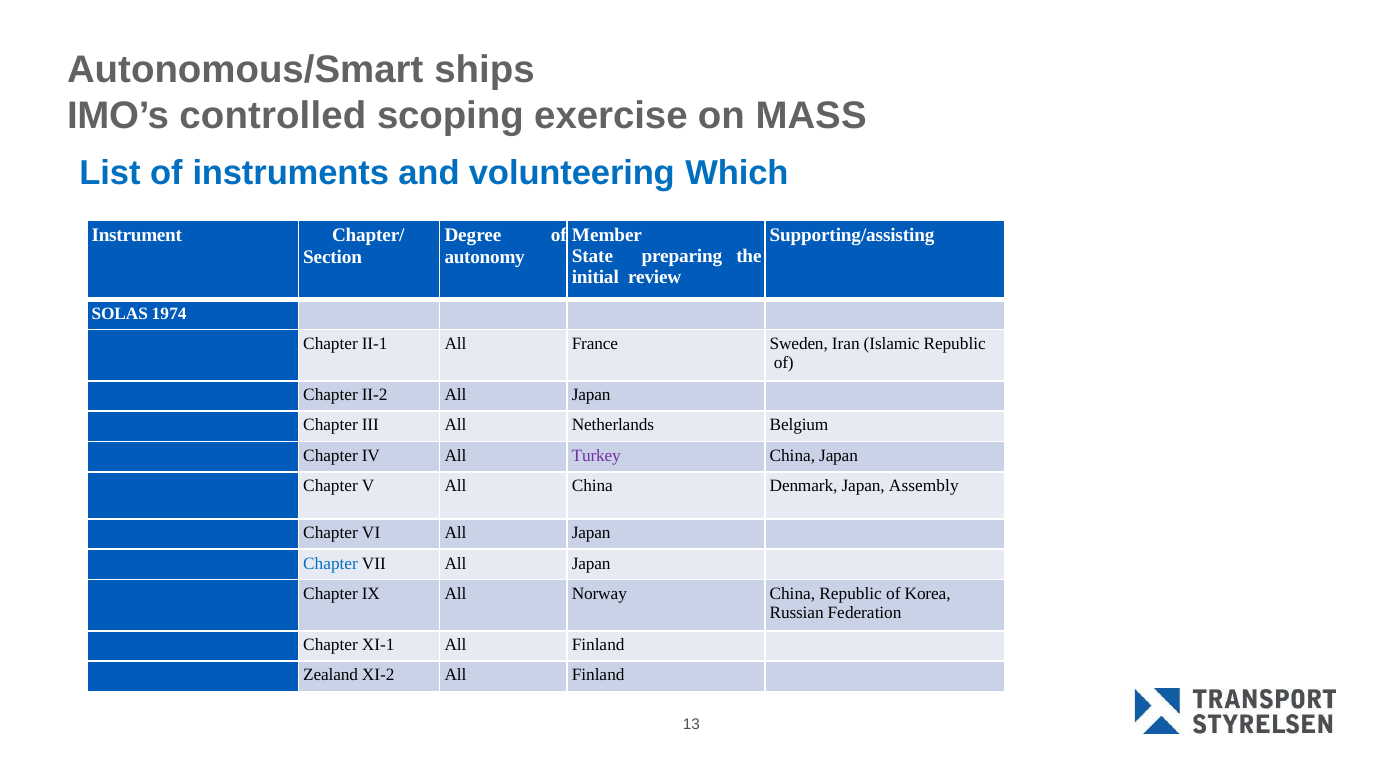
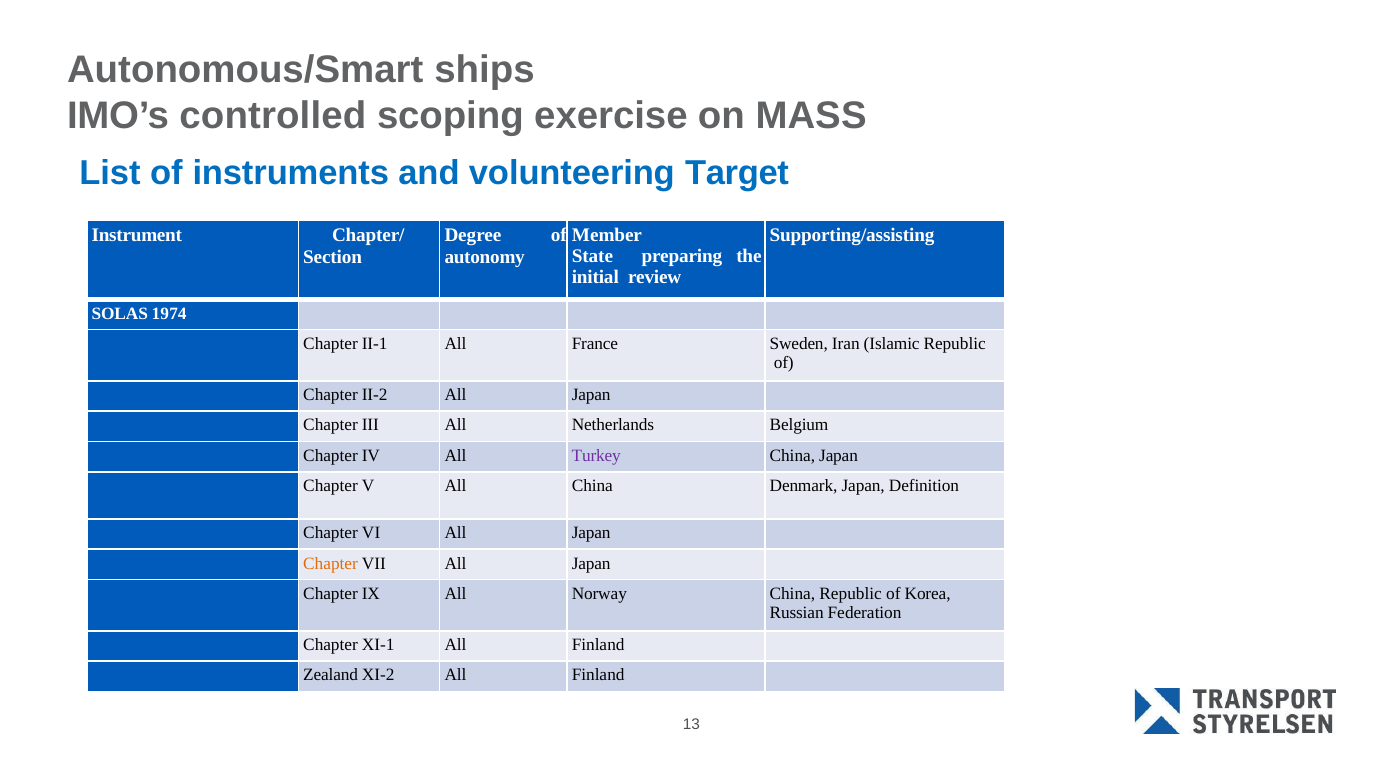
Which: Which -> Target (737, 173)
Assembly: Assembly -> Definition (924, 486)
Chapter colour: blue -> orange (331, 564)
